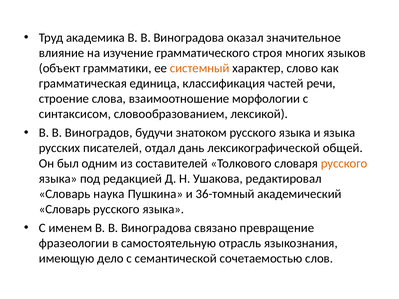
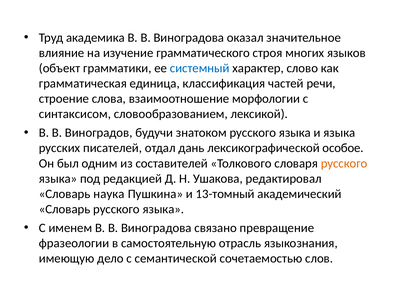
системный colour: orange -> blue (200, 68)
общей: общей -> особое (343, 148)
36-томный: 36-томный -> 13-томный (225, 194)
